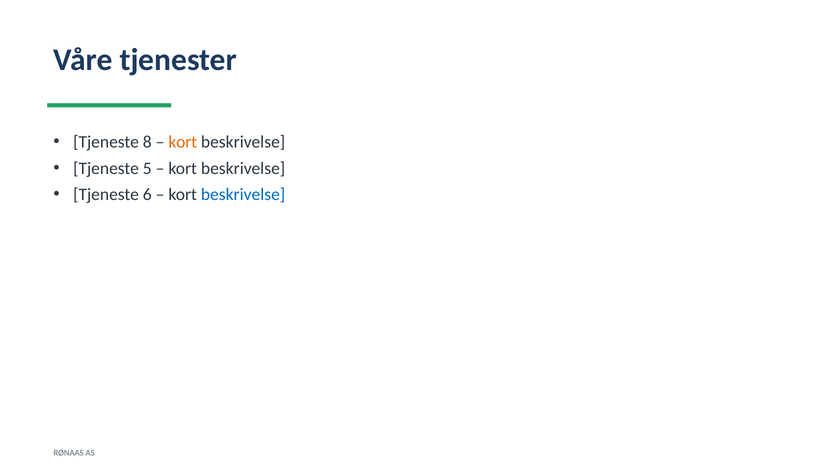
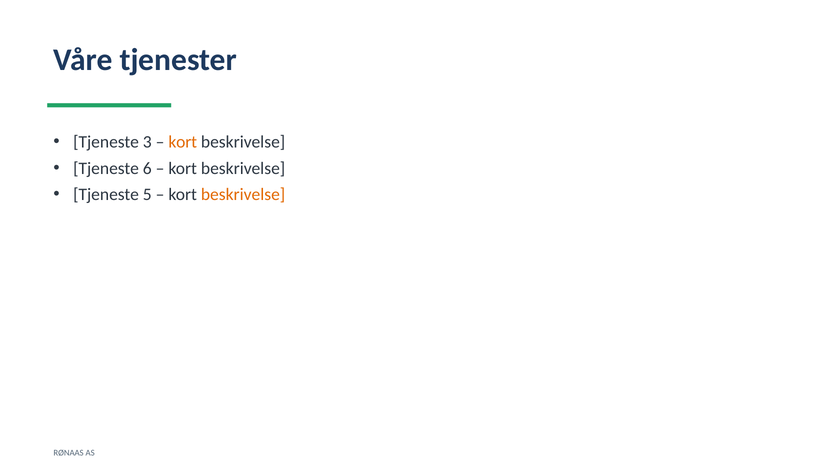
8: 8 -> 3 (147, 142)
5: 5 -> 6 (147, 169)
6: 6 -> 5 (147, 195)
beskrivelse colour: blue -> orange (243, 195)
